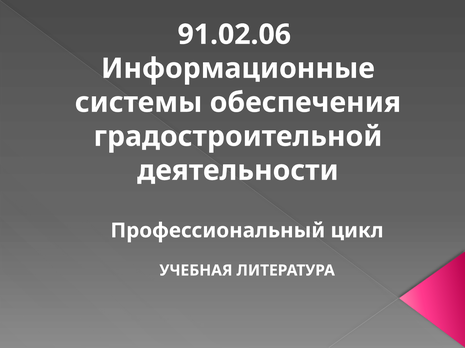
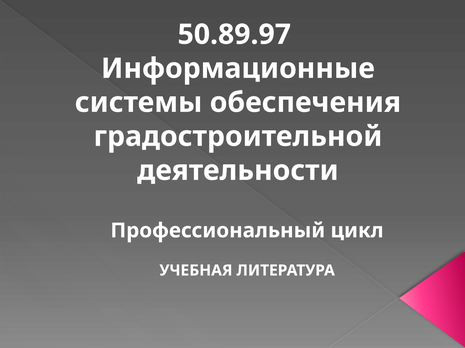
91.02.06: 91.02.06 -> 50.89.97 (234, 35)
